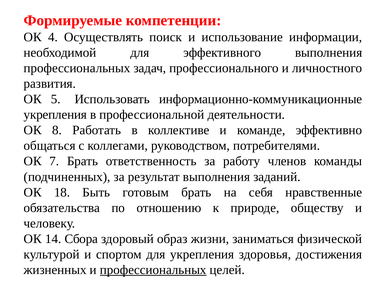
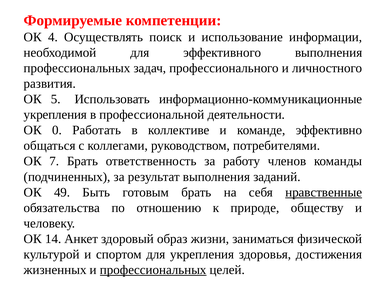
8: 8 -> 0 (57, 131)
18: 18 -> 49 (62, 193)
нравственные underline: none -> present (324, 193)
Сбора: Сбора -> Анкет (81, 239)
